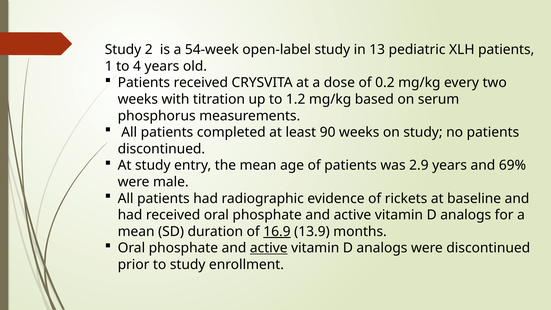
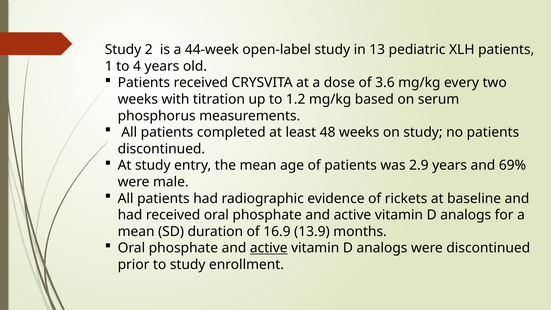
54-week: 54-week -> 44-week (212, 50)
0.2: 0.2 -> 3.6 (385, 83)
90: 90 -> 48 (328, 132)
16.9 underline: present -> none (277, 231)
